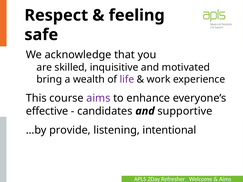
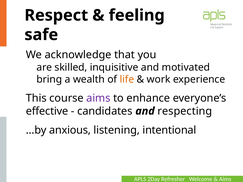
life colour: purple -> orange (127, 80)
supportive: supportive -> respecting (185, 111)
provide: provide -> anxious (70, 130)
